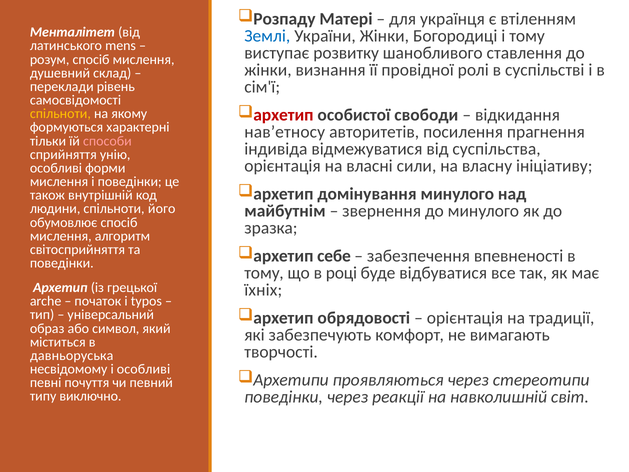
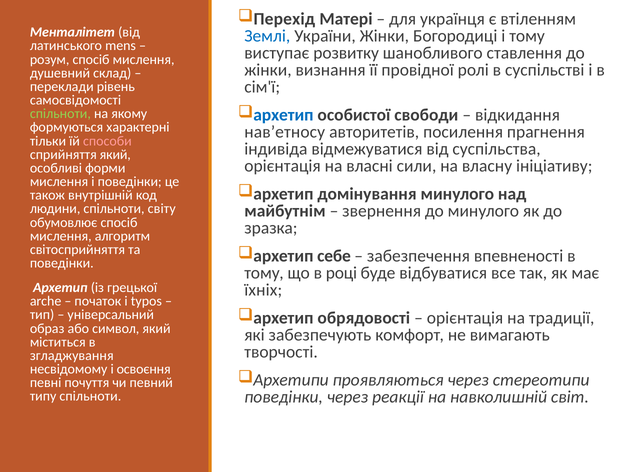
Розпаду: Розпаду -> Перехід (284, 19)
архетип colour: red -> blue (283, 115)
спільноти colour: yellow -> light green (60, 114)
сприйняття унію: унію -> який (115, 154)
його: його -> світу (162, 209)
давньоруська: давньоруська -> згладжування (72, 355)
і особливі: особливі -> освоєння (144, 369)
типу виключно: виключно -> спільноти (90, 396)
